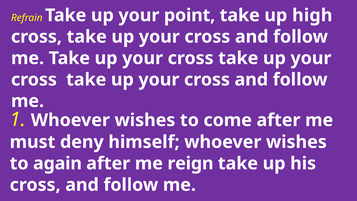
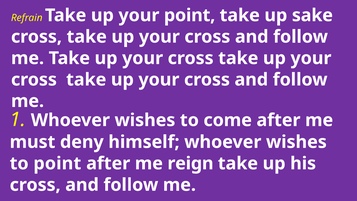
high: high -> sake (312, 15)
to again: again -> point (57, 163)
